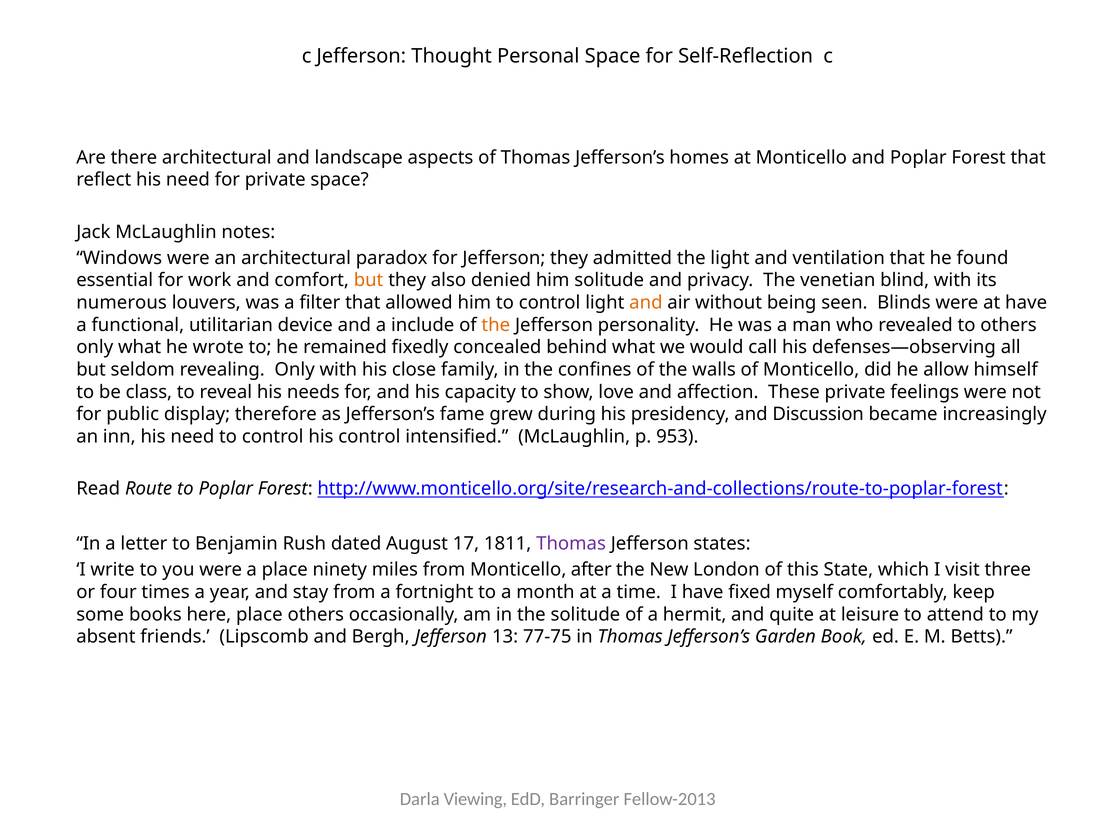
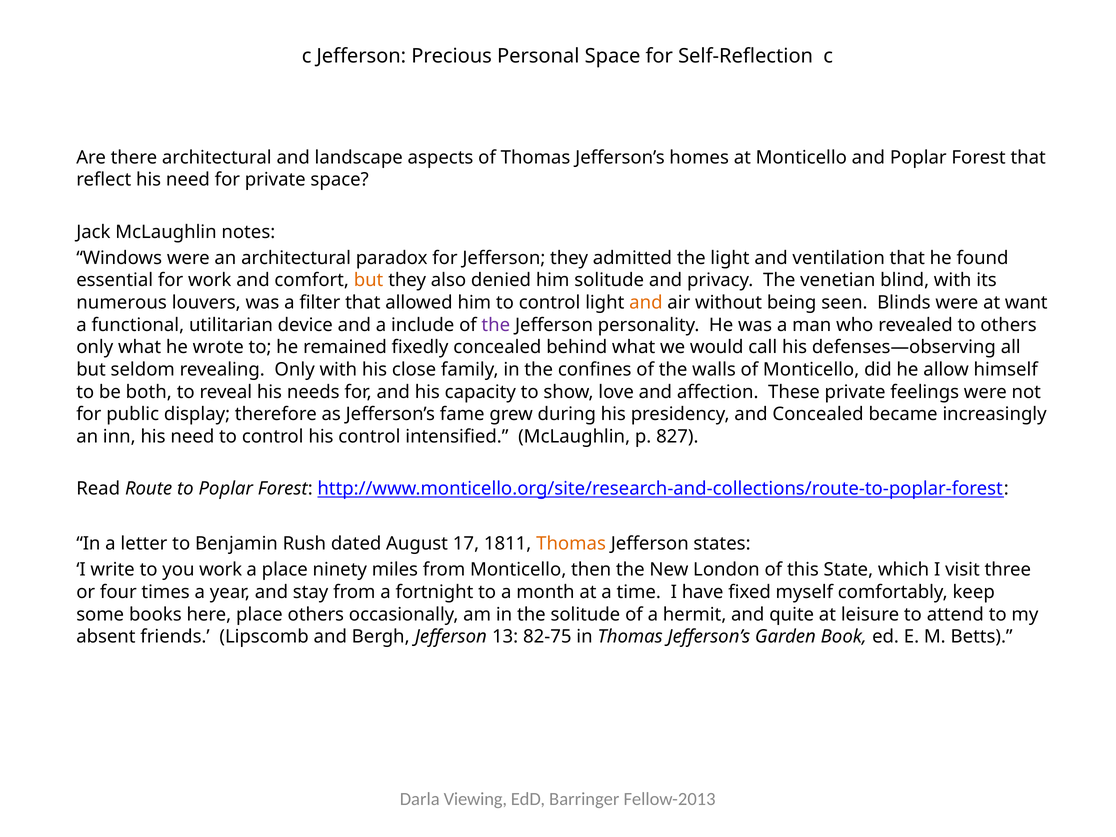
Thought: Thought -> Precious (452, 56)
at have: have -> want (1026, 303)
the colour: orange -> purple (496, 325)
class: class -> both (149, 392)
and Discussion: Discussion -> Concealed (818, 414)
953: 953 -> 827 (677, 437)
Thomas colour: purple -> orange (571, 544)
you were: were -> work (221, 570)
after: after -> then (591, 570)
77-75: 77-75 -> 82-75 (547, 637)
